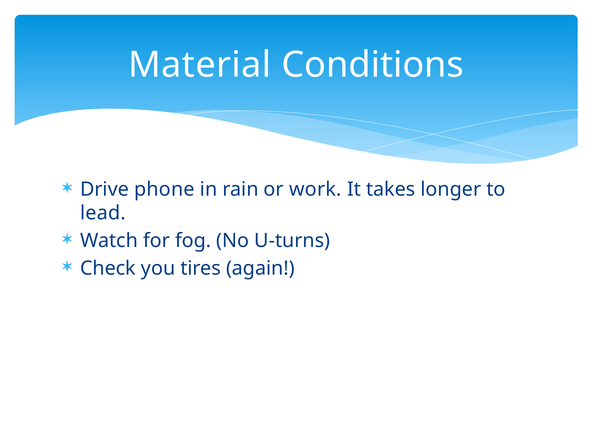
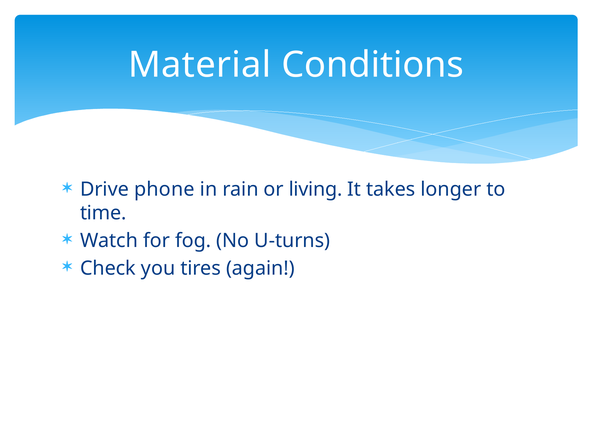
work: work -> living (316, 189)
lead: lead -> time (103, 213)
